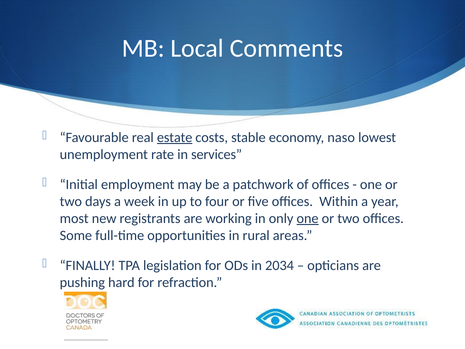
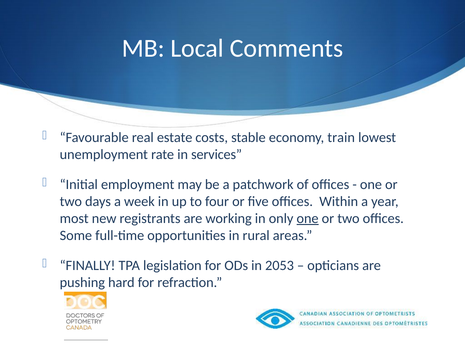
estate underline: present -> none (175, 137)
naso: naso -> train (341, 137)
2034: 2034 -> 2053 (280, 265)
